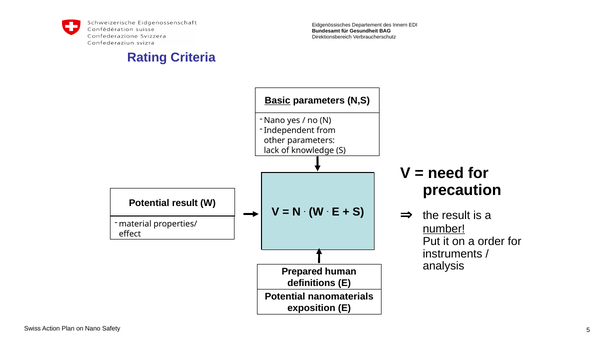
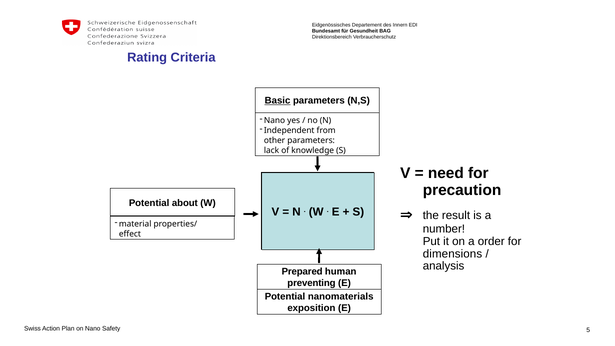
Potential result: result -> about (185, 203)
number underline: present -> none (444, 229)
instruments: instruments -> dimensions (452, 254)
definitions: definitions -> preventing (311, 283)
